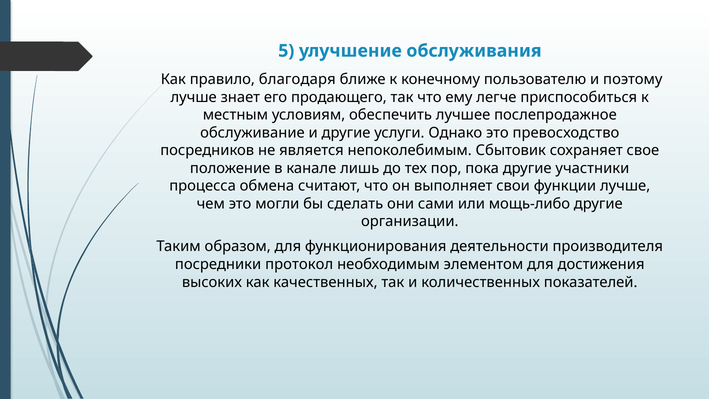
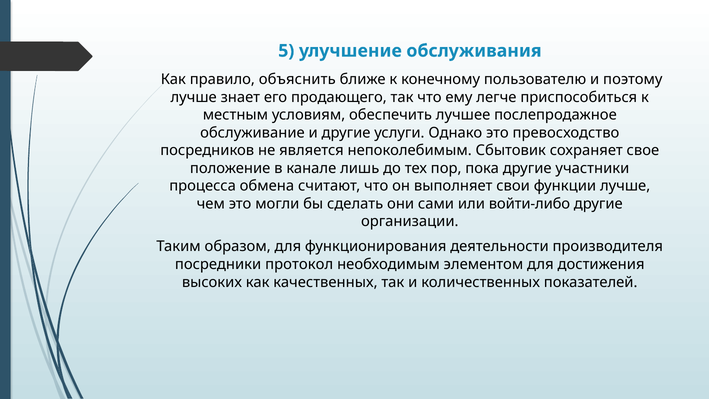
благодаря: благодаря -> объяснить (297, 79)
мощь-либо: мощь-либо -> войти-либо (529, 204)
